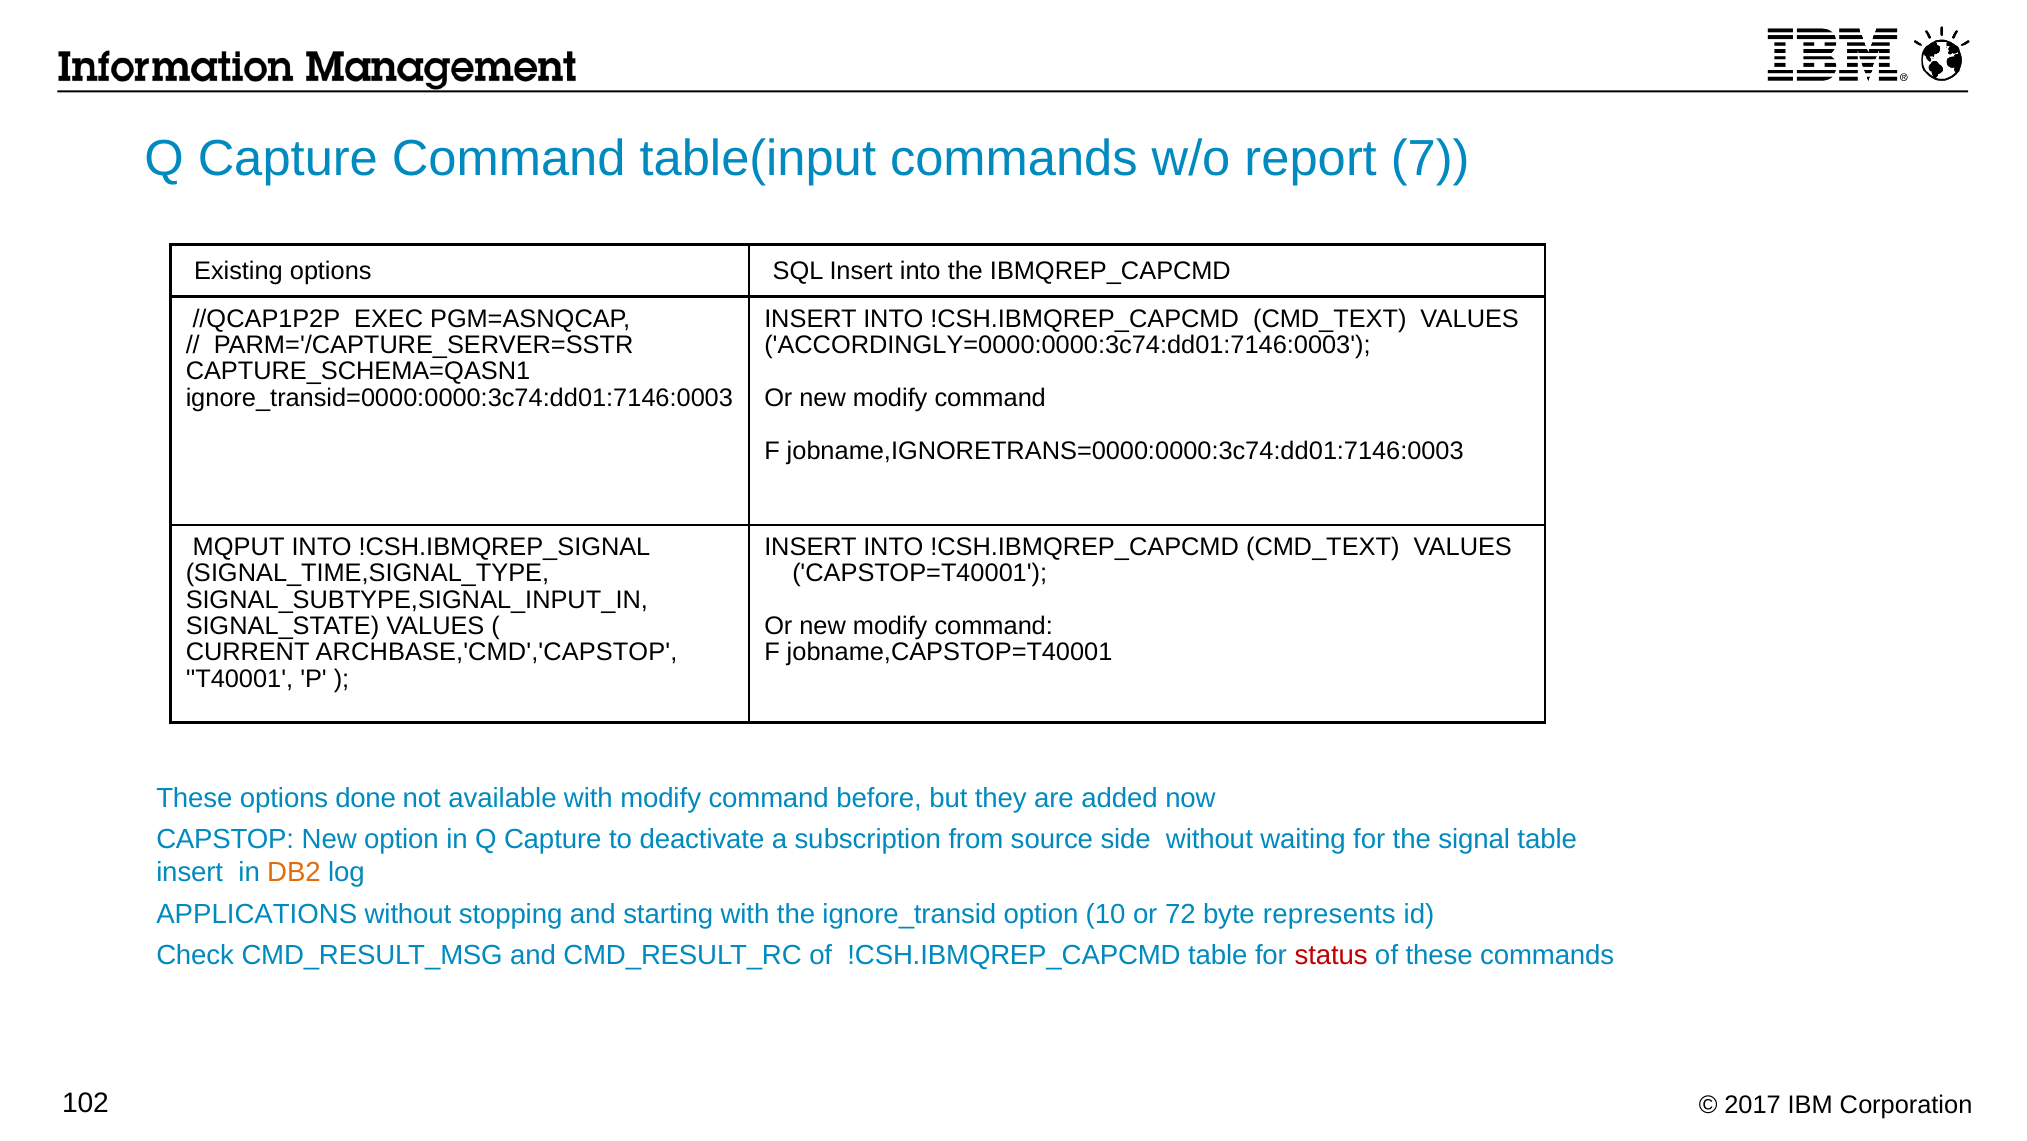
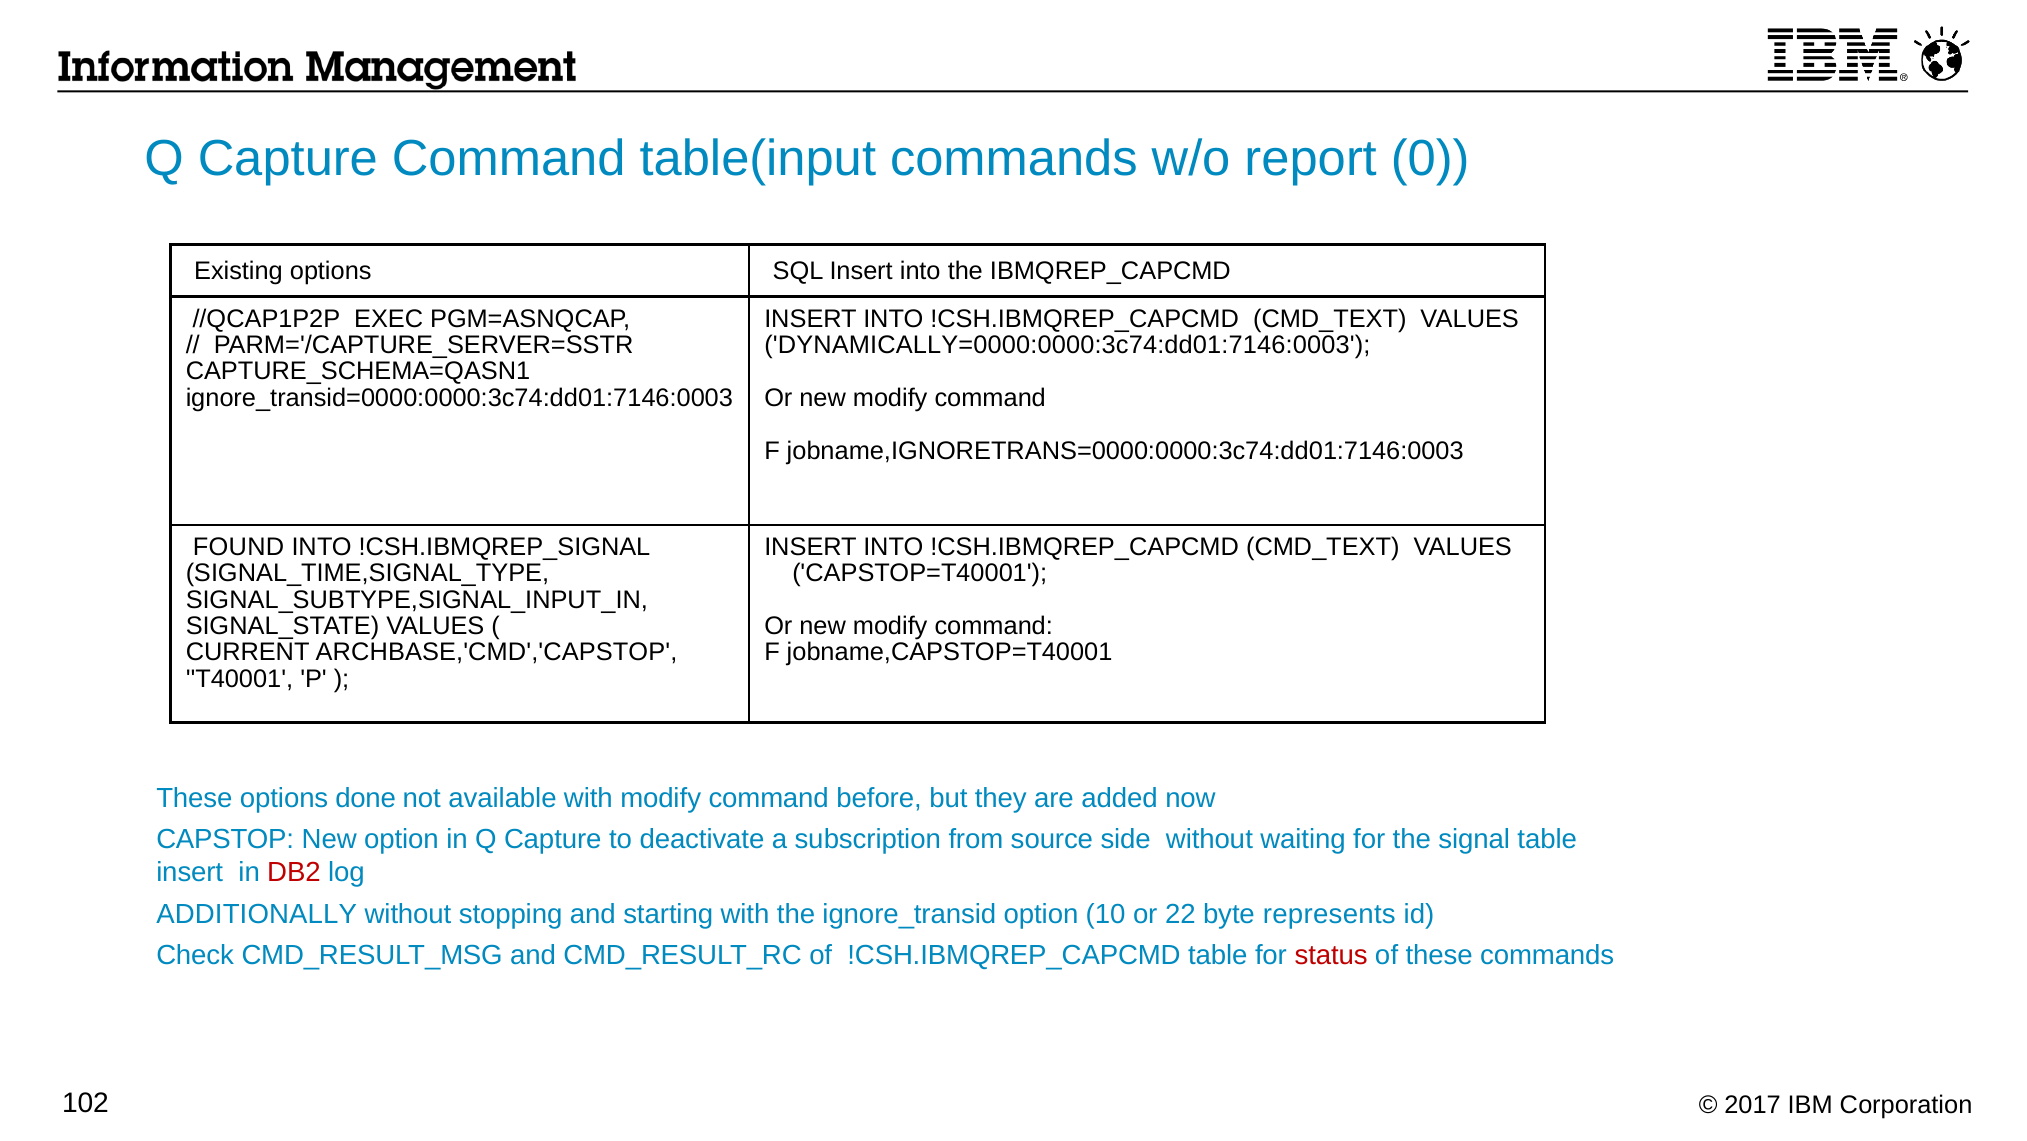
7: 7 -> 0 (1430, 159)
ACCORDINGLY=0000:0000:3c74:dd01:7146:0003: ACCORDINGLY=0000:0000:3c74:dd01:7146:0003 -> DYNAMICALLY=0000:0000:3c74:dd01:7146:0003 (1067, 345)
MQPUT: MQPUT -> FOUND (239, 547)
DB2 colour: orange -> red (294, 873)
APPLICATIONS: APPLICATIONS -> ADDITIONALLY (257, 914)
72: 72 -> 22 (1180, 914)
